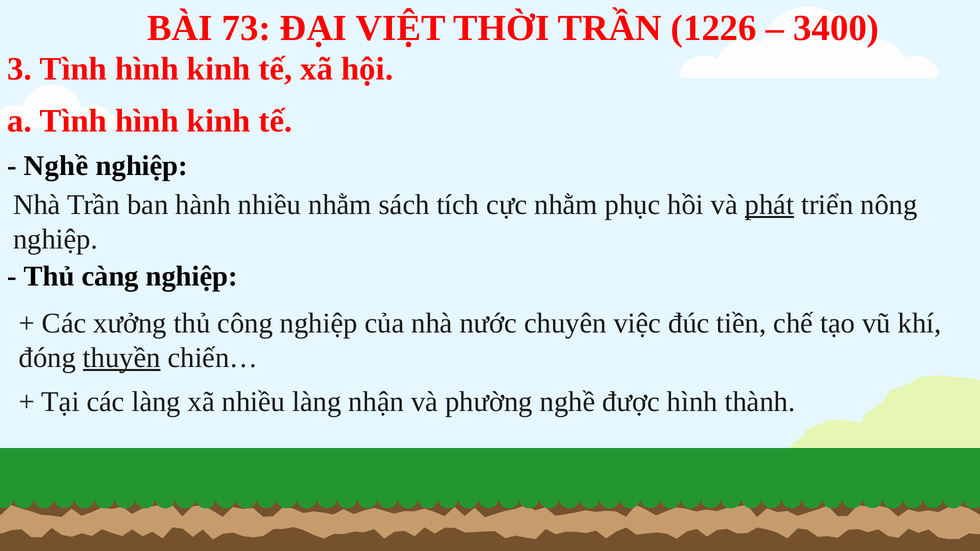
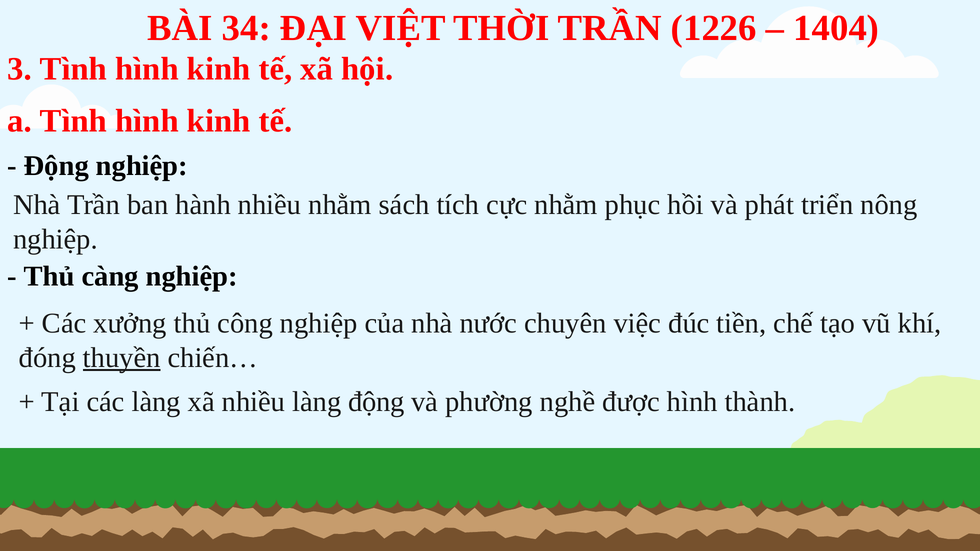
73: 73 -> 34 (246, 28)
3400: 3400 -> 1404 (836, 28)
Nghề: Nghề -> Động (56, 166)
phát underline: present -> none (769, 205)
làng nhận: nhận -> động (376, 402)
